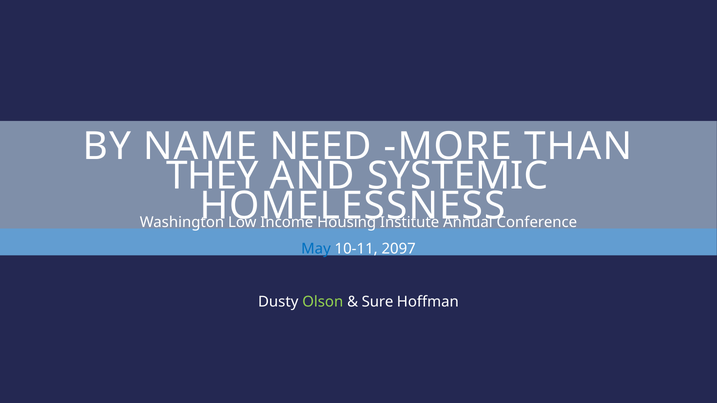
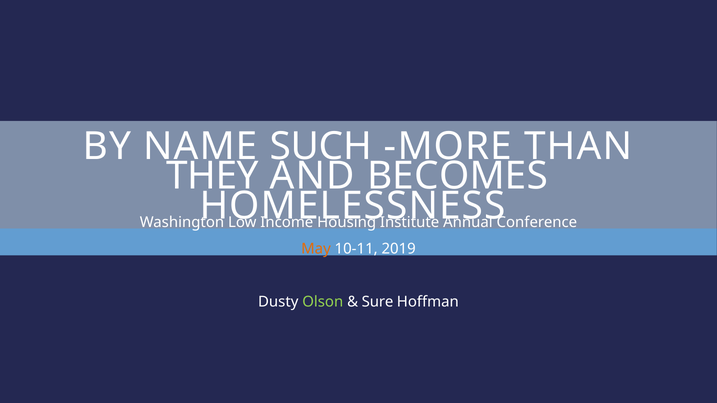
NEED: NEED -> SUCH (321, 146)
SYSTEMIC: SYSTEMIC -> BECOMES (458, 176)
May colour: blue -> orange (316, 249)
2097: 2097 -> 2019 (399, 249)
